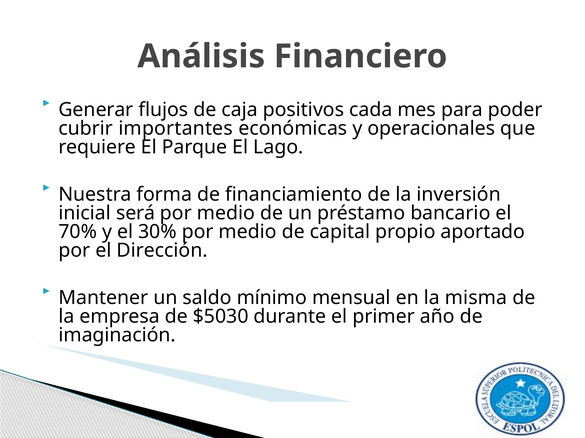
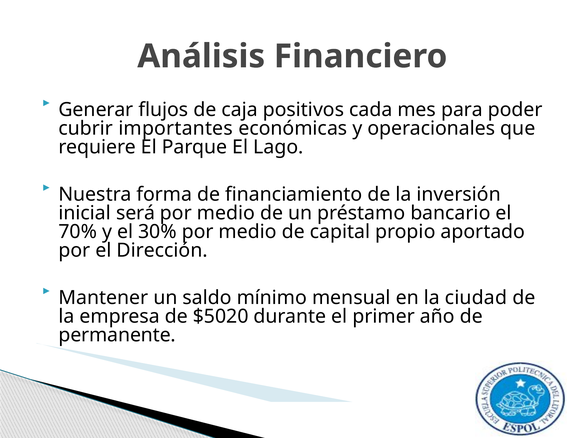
misma: misma -> ciudad (476, 298)
$5030: $5030 -> $5020 (221, 317)
imaginación: imaginación -> permanente (117, 336)
